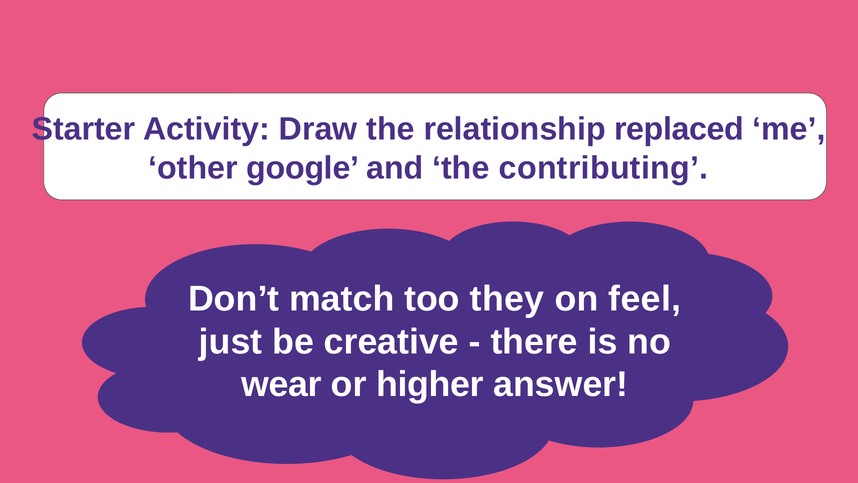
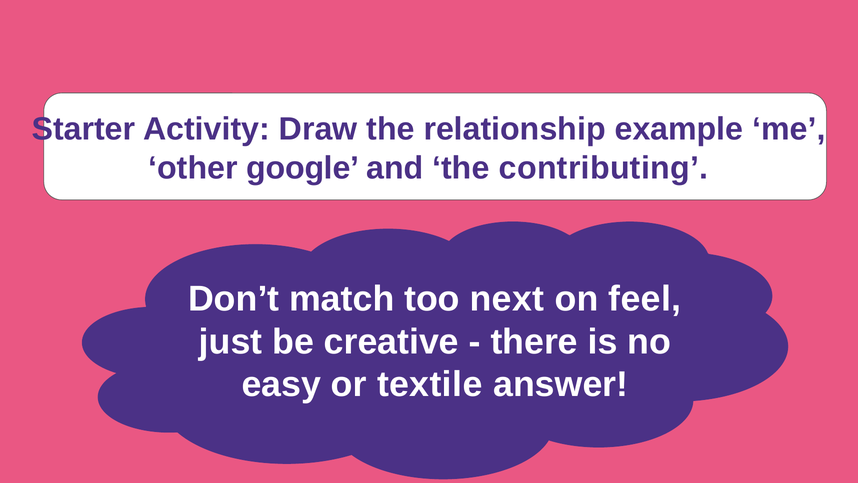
replaced: replaced -> example (679, 129)
they: they -> next (507, 299)
wear: wear -> easy (281, 384)
higher: higher -> textile (430, 384)
